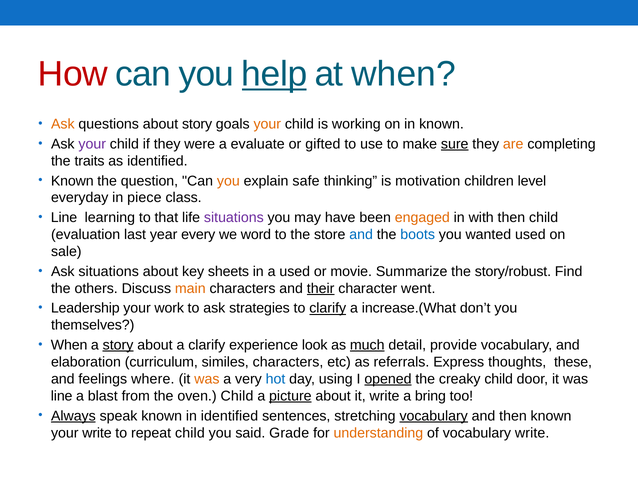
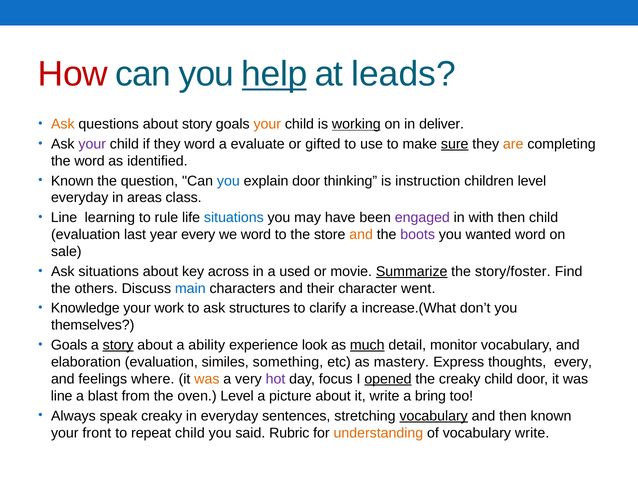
at when: when -> leads (404, 74)
working underline: none -> present (356, 124)
in known: known -> deliver (442, 124)
they were: were -> word (200, 144)
the traits: traits -> word (90, 161)
you colour: orange -> blue (228, 181)
explain safe: safe -> door (306, 181)
motivation: motivation -> instruction (428, 181)
piece: piece -> areas (144, 198)
that: that -> rule (166, 218)
situations colour: purple -> blue (234, 218)
engaged colour: orange -> purple (422, 218)
and colour: blue -> orange (361, 235)
boots colour: blue -> purple (418, 235)
wanted used: used -> word (530, 235)
sheets: sheets -> across (228, 272)
Summarize underline: none -> present (412, 272)
story/robust: story/robust -> story/foster (513, 272)
main colour: orange -> blue (190, 289)
their underline: present -> none (321, 289)
Leadership: Leadership -> Knowledge (85, 309)
strategies: strategies -> structures (260, 309)
clarify underline: present -> none (328, 309)
When: When -> Goals (69, 345)
a clarify: clarify -> ability (207, 345)
provide: provide -> monitor (454, 345)
elaboration curriculum: curriculum -> evaluation (161, 362)
similes characters: characters -> something (288, 362)
referrals: referrals -> mastery (401, 362)
thoughts these: these -> every (573, 362)
hot colour: blue -> purple (275, 379)
using: using -> focus (336, 379)
oven Child: Child -> Level (237, 396)
picture underline: present -> none (290, 396)
Always underline: present -> none (73, 416)
speak known: known -> creaky (162, 416)
in identified: identified -> everyday (230, 416)
your write: write -> front (97, 433)
Grade: Grade -> Rubric (289, 433)
